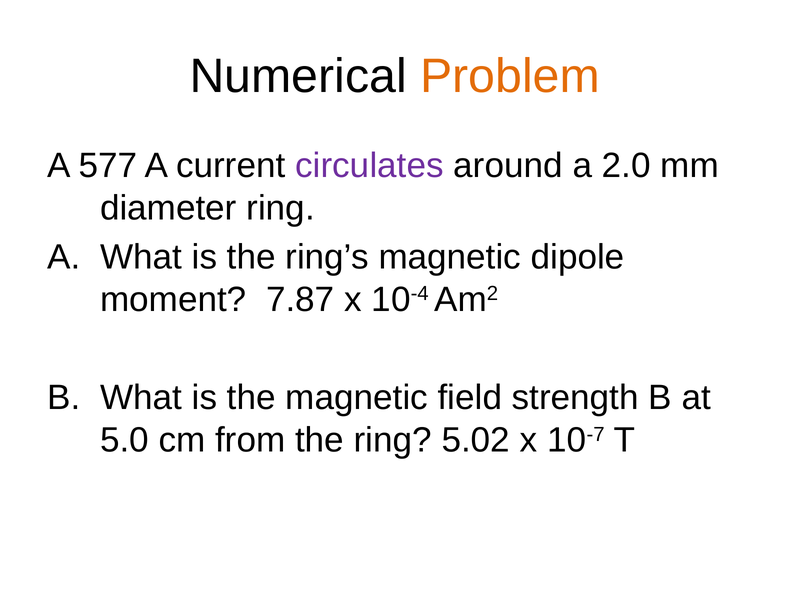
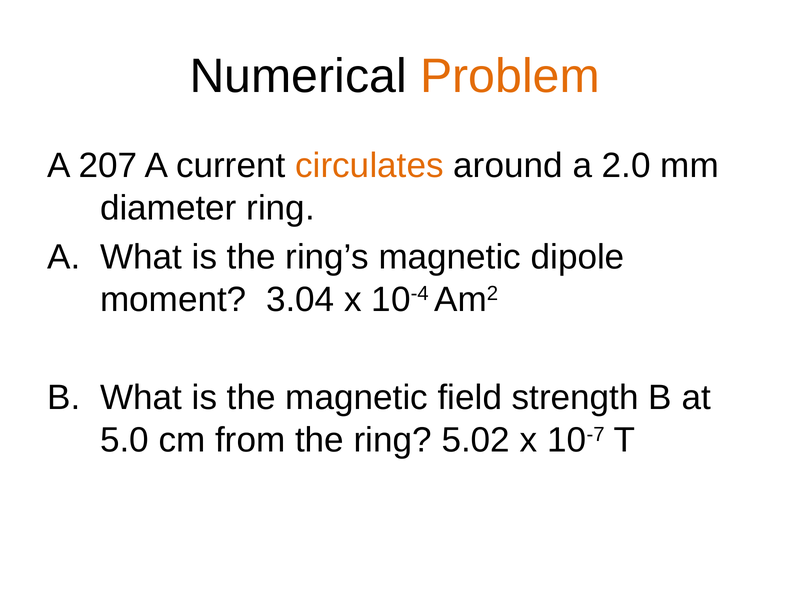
577: 577 -> 207 (108, 166)
circulates colour: purple -> orange (370, 166)
7.87: 7.87 -> 3.04 (300, 299)
